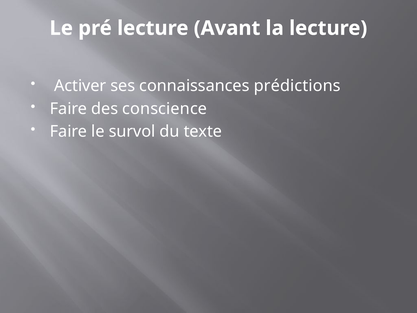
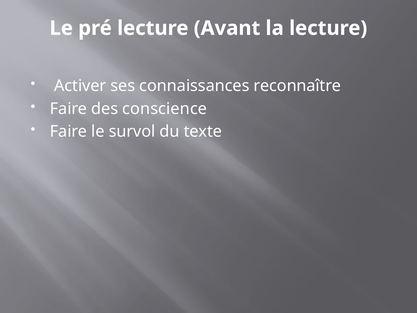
prédictions: prédictions -> reconnaître (297, 86)
